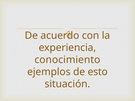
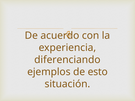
conocimiento: conocimiento -> diferenciando (67, 60)
